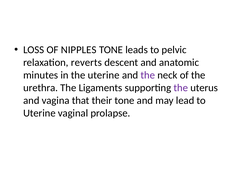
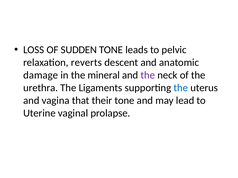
NIPPLES: NIPPLES -> SUDDEN (79, 50)
minutes: minutes -> damage (41, 75)
the uterine: uterine -> mineral (104, 75)
the colour: purple -> blue (181, 88)
